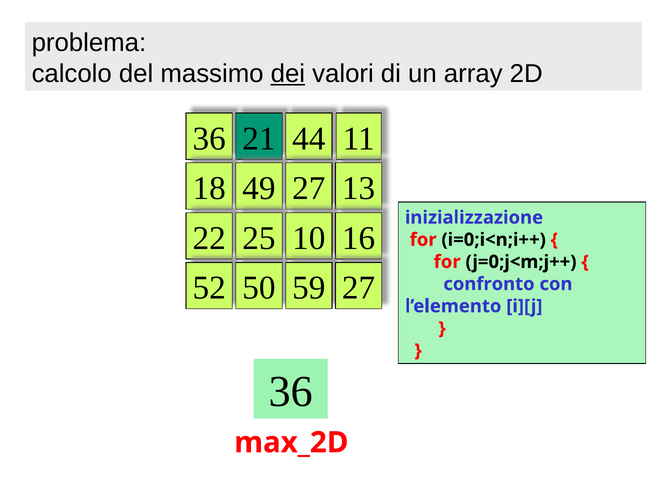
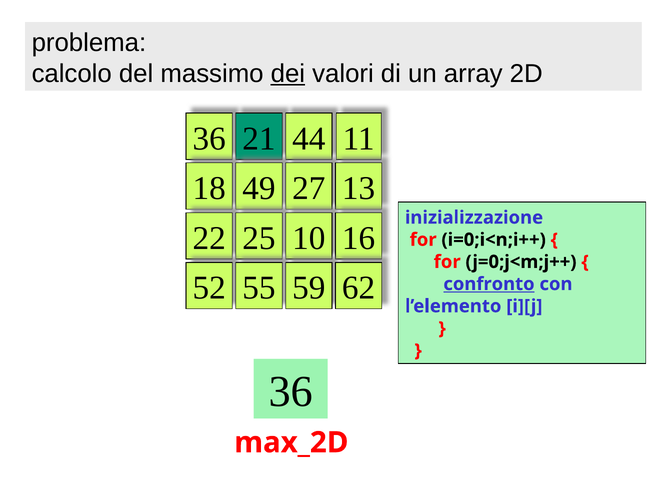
50: 50 -> 55 (259, 288)
59 27: 27 -> 62 (359, 288)
confronto underline: none -> present (489, 284)
